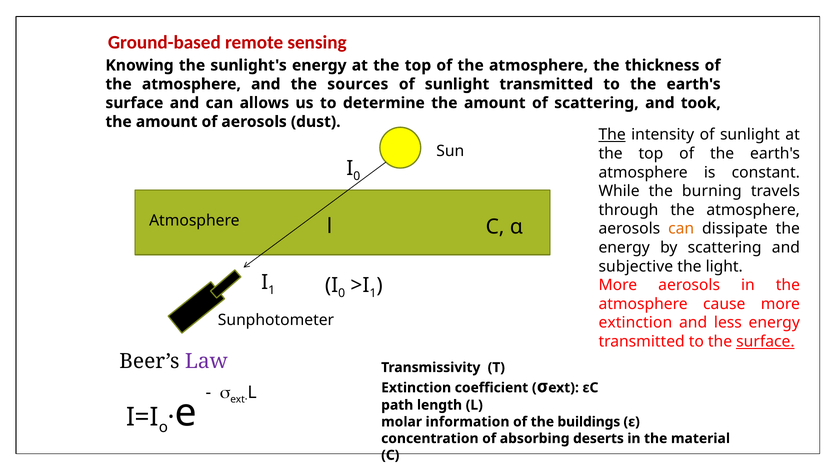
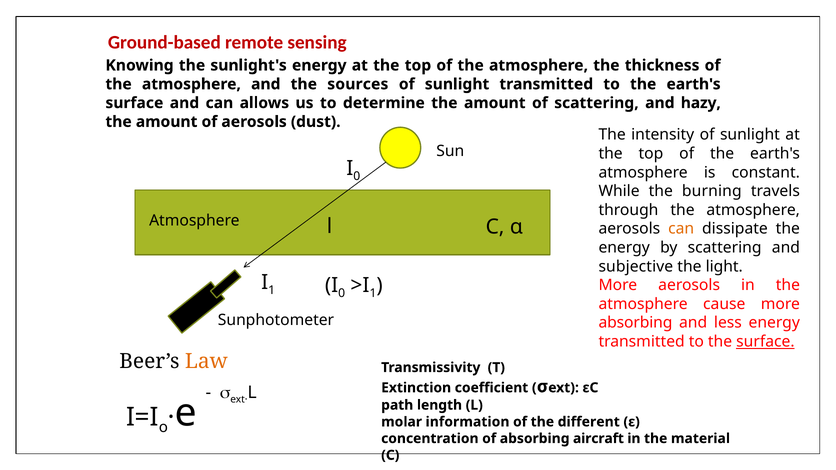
took: took -> hazy (701, 103)
The underline: present -> none (612, 135)
extinction: extinction -> absorbing (635, 323)
Law colour: purple -> orange (206, 361)
buildings: buildings -> different (589, 422)
deserts: deserts -> aircraft (598, 439)
